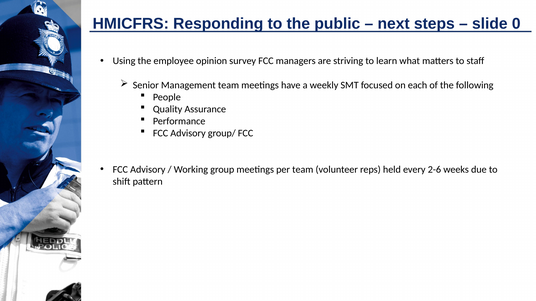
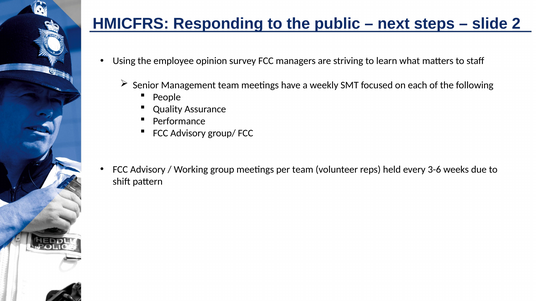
0: 0 -> 2 (516, 24)
2-6: 2-6 -> 3-6 (434, 170)
